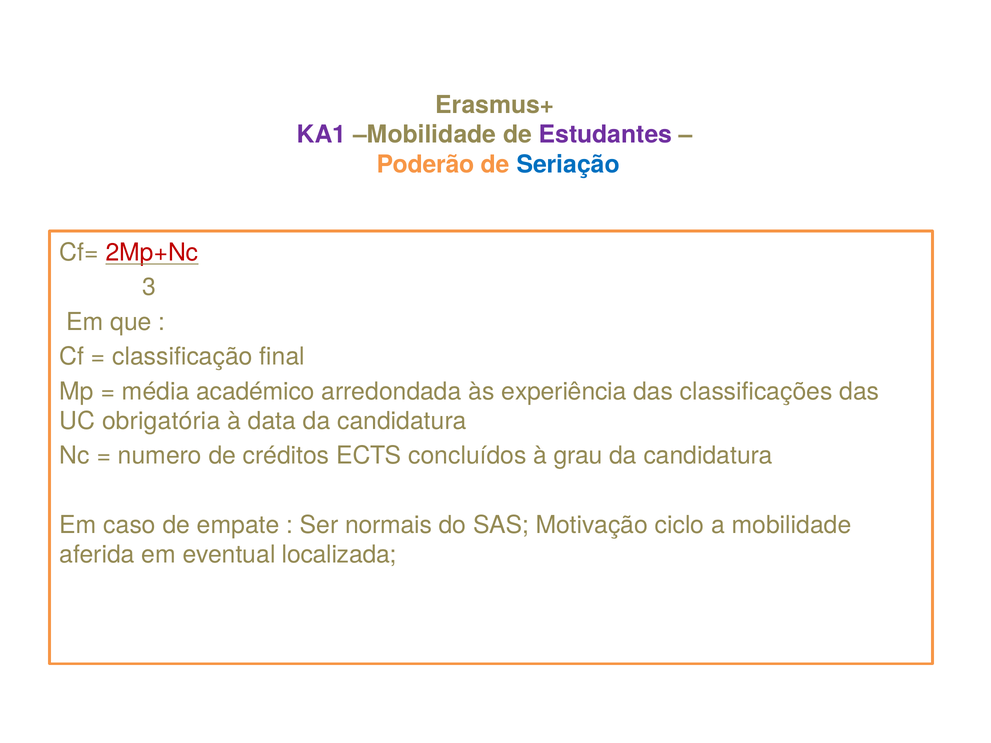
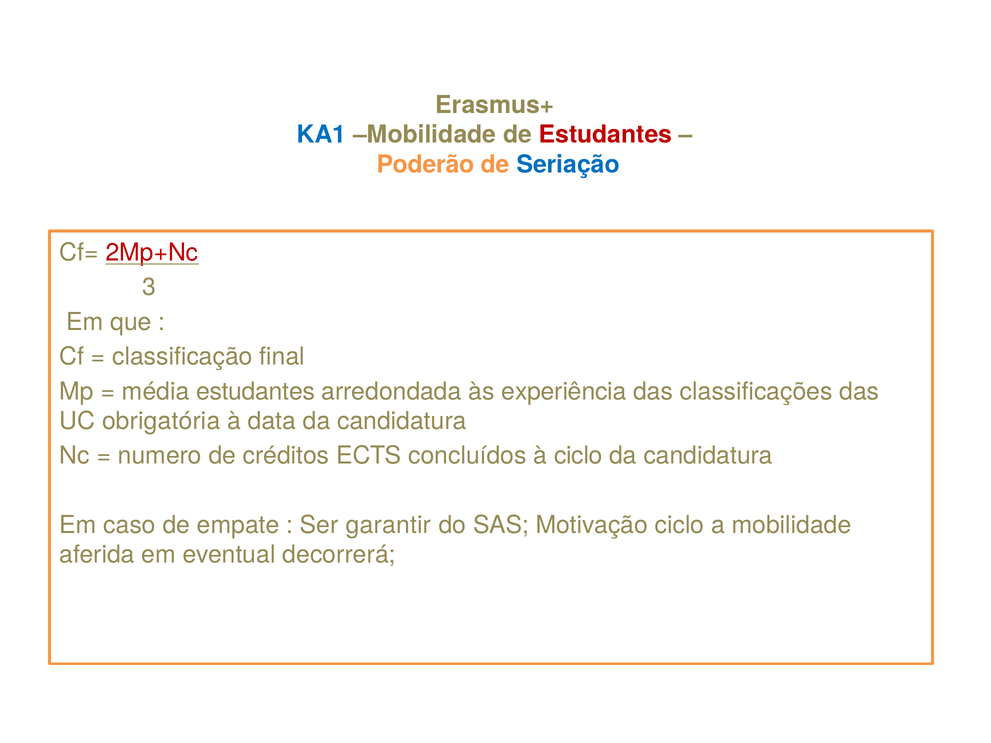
KA1 colour: purple -> blue (321, 135)
Estudantes colour: purple -> red (605, 135)
média académico: académico -> estudantes (256, 391)
à grau: grau -> ciclo (578, 456)
normais: normais -> garantir (388, 525)
localizada: localizada -> decorrerá (339, 555)
